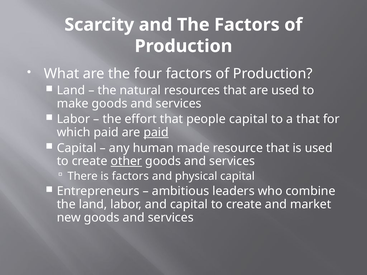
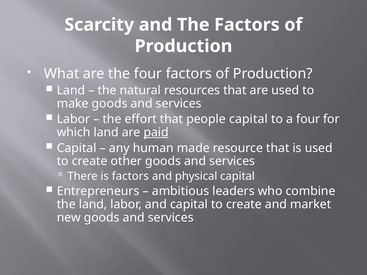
a that: that -> four (308, 119)
which paid: paid -> land (106, 132)
other underline: present -> none (126, 161)
